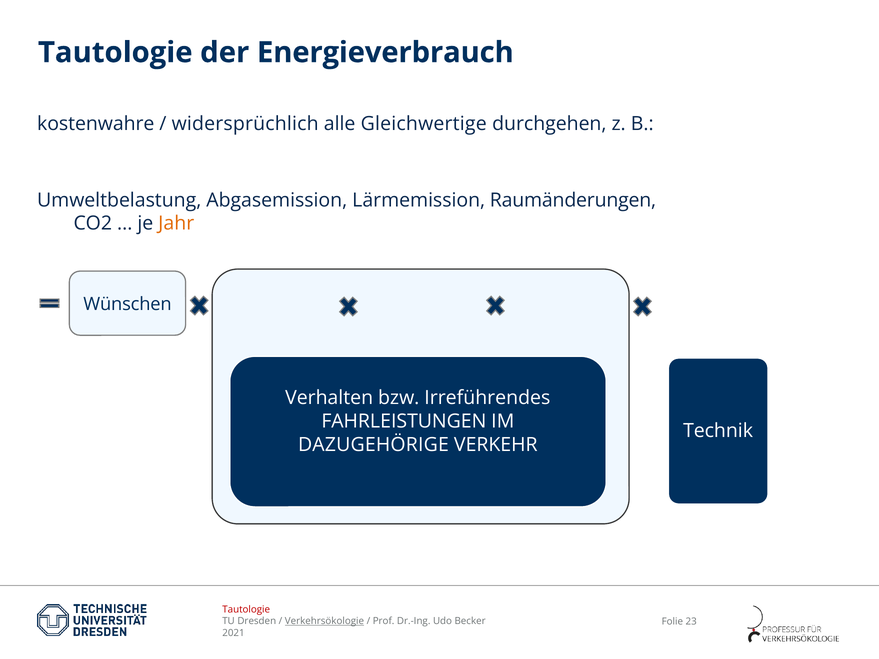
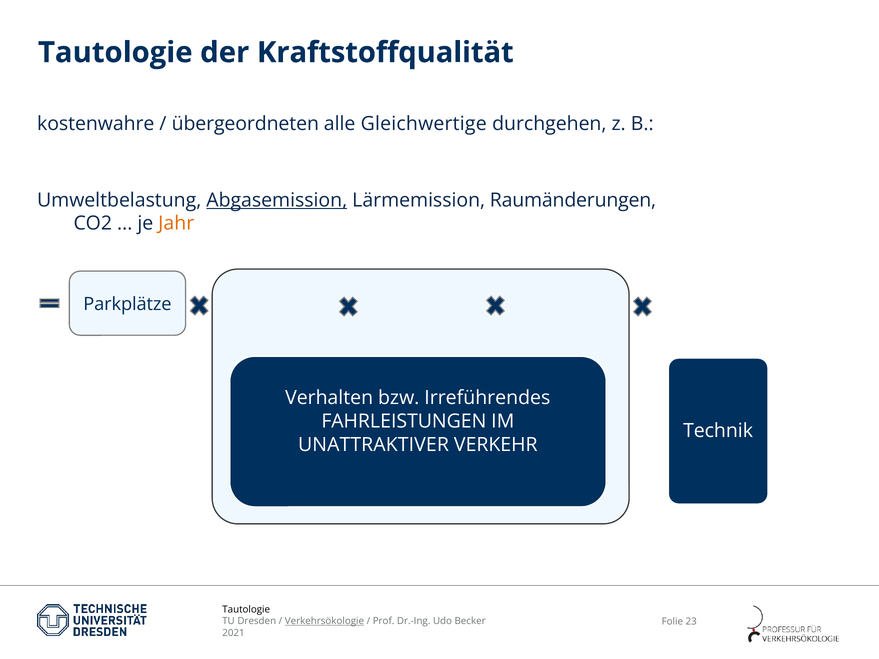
Energieverbrauch: Energieverbrauch -> Kraftstoffqualität (385, 53)
widersprüchlich: widersprüchlich -> übergeordneten (245, 124)
Abgasemission underline: none -> present (277, 200)
Wünschen: Wünschen -> Parkplätze (127, 305)
DAZUGEHÖRIGE: DAZUGEHÖRIGE -> UNATTRAKTIVER (373, 445)
Tautologie colour: red -> black (246, 610)
